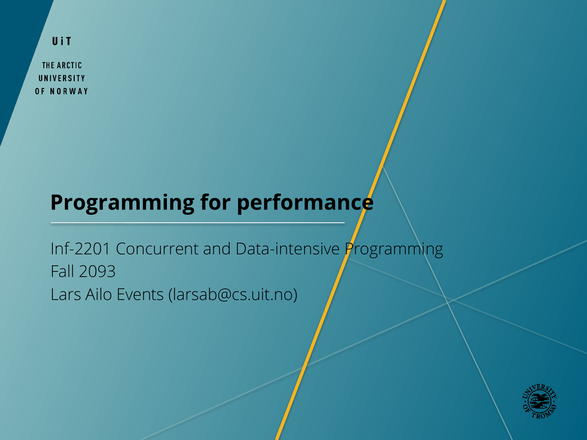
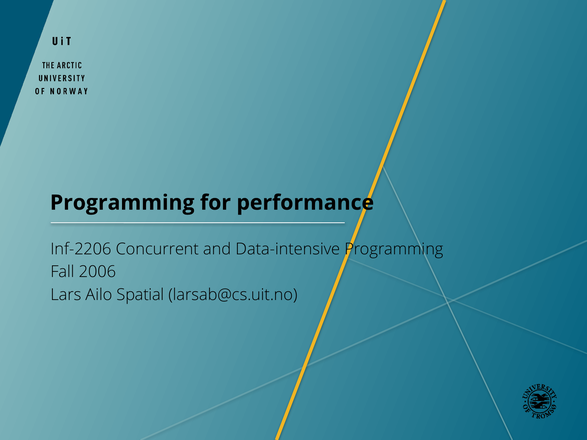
Inf-2201: Inf-2201 -> Inf-2206 (81, 249)
2093: 2093 -> 2006 (98, 272)
Events: Events -> Spatial (140, 295)
